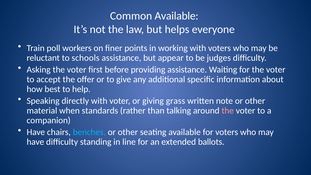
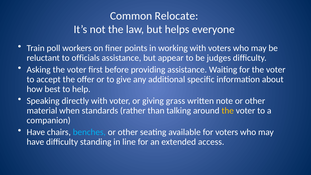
Common Available: Available -> Relocate (176, 16)
schools: schools -> officials (86, 58)
the colour: pink -> yellow (228, 111)
ballots: ballots -> access (211, 142)
